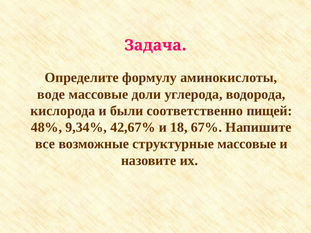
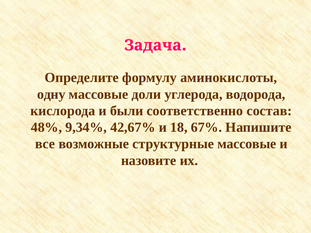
воде: воде -> одну (51, 94)
пищей: пищей -> состав (269, 111)
